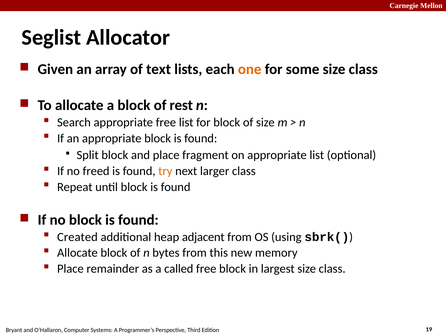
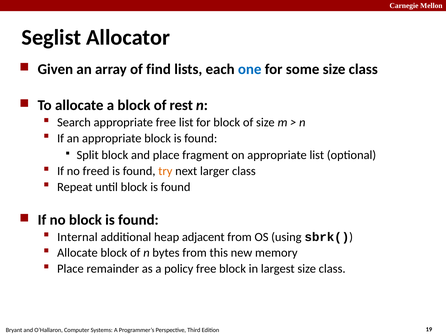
text: text -> find (159, 69)
one colour: orange -> blue (250, 69)
Created: Created -> Internal (77, 237)
called: called -> policy (179, 268)
